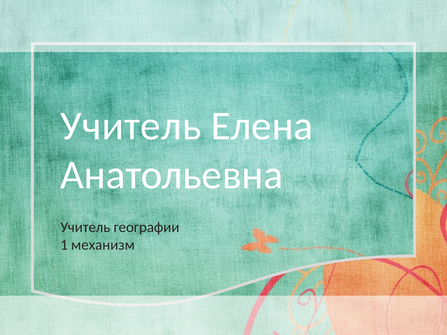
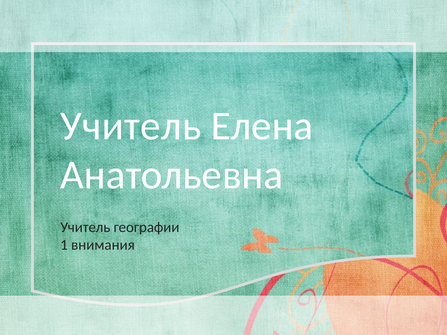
механизм: механизм -> внимания (103, 245)
